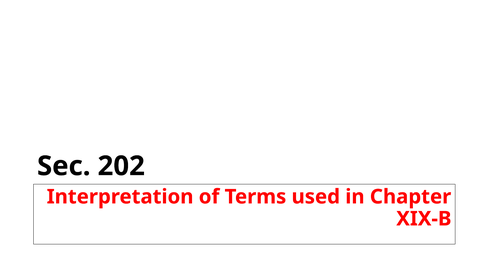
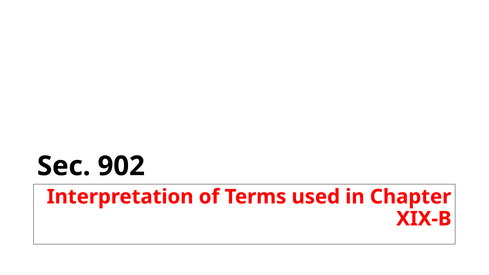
202: 202 -> 902 (121, 166)
